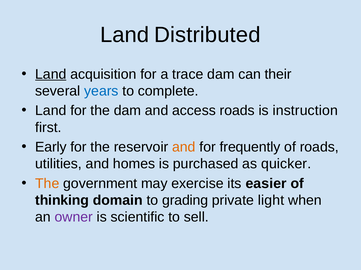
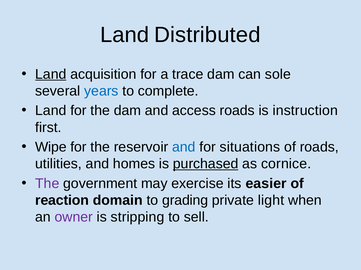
their: their -> sole (278, 74)
Early: Early -> Wipe (51, 147)
and colour: orange -> blue (184, 147)
frequently: frequently -> situations (250, 147)
purchased underline: none -> present (206, 164)
quicker: quicker -> cornice (286, 164)
The colour: orange -> purple (47, 184)
thinking: thinking -> reaction (62, 201)
scientific: scientific -> stripping (138, 218)
